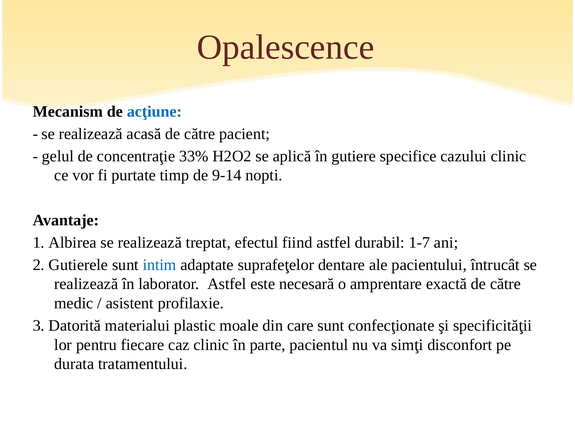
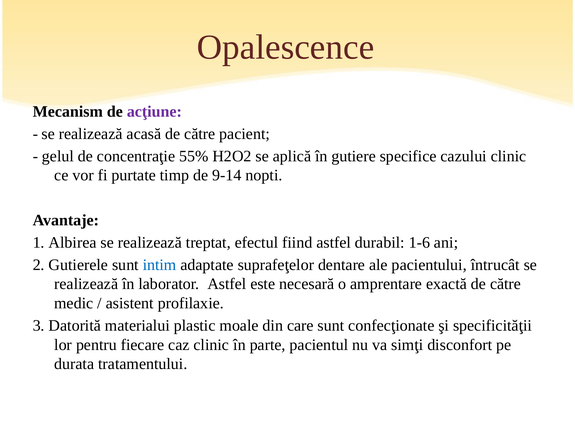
acţiune colour: blue -> purple (154, 111)
33%: 33% -> 55% (194, 156)
1-7: 1-7 -> 1-6 (419, 243)
